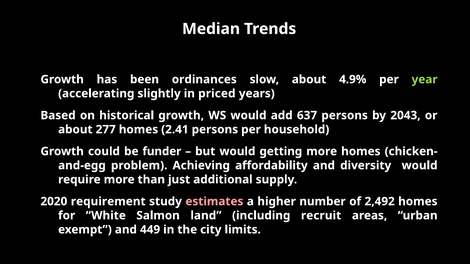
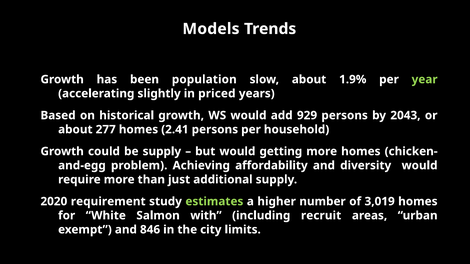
Median: Median -> Models (211, 29)
ordinances: ordinances -> population (204, 80)
4.9%: 4.9% -> 1.9% (353, 80)
637: 637 -> 929 (307, 116)
be funder: funder -> supply (162, 152)
estimates colour: pink -> light green (214, 202)
2,492: 2,492 -> 3,019 (380, 202)
land: land -> with (206, 216)
449: 449 -> 846 (150, 230)
